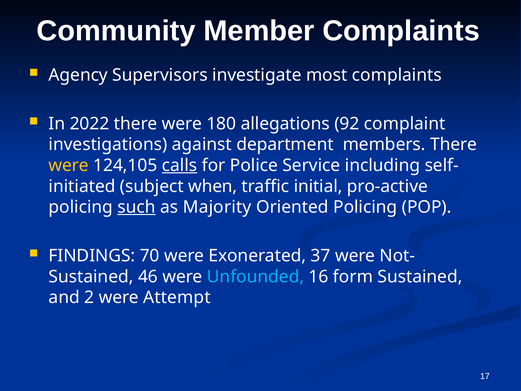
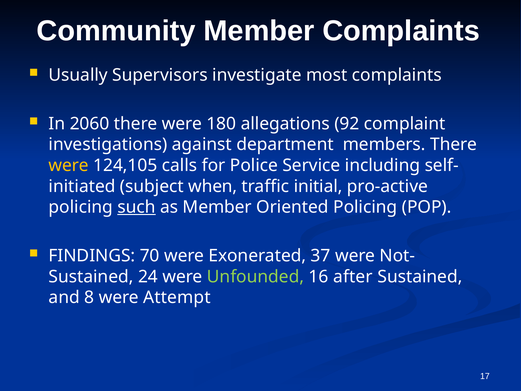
Agency: Agency -> Usually (78, 75)
2022: 2022 -> 2060 (90, 124)
calls underline: present -> none (180, 165)
as Majority: Majority -> Member (217, 207)
46: 46 -> 24 (148, 276)
Unfounded colour: light blue -> light green (256, 276)
form: form -> after (353, 276)
2: 2 -> 8 (89, 297)
